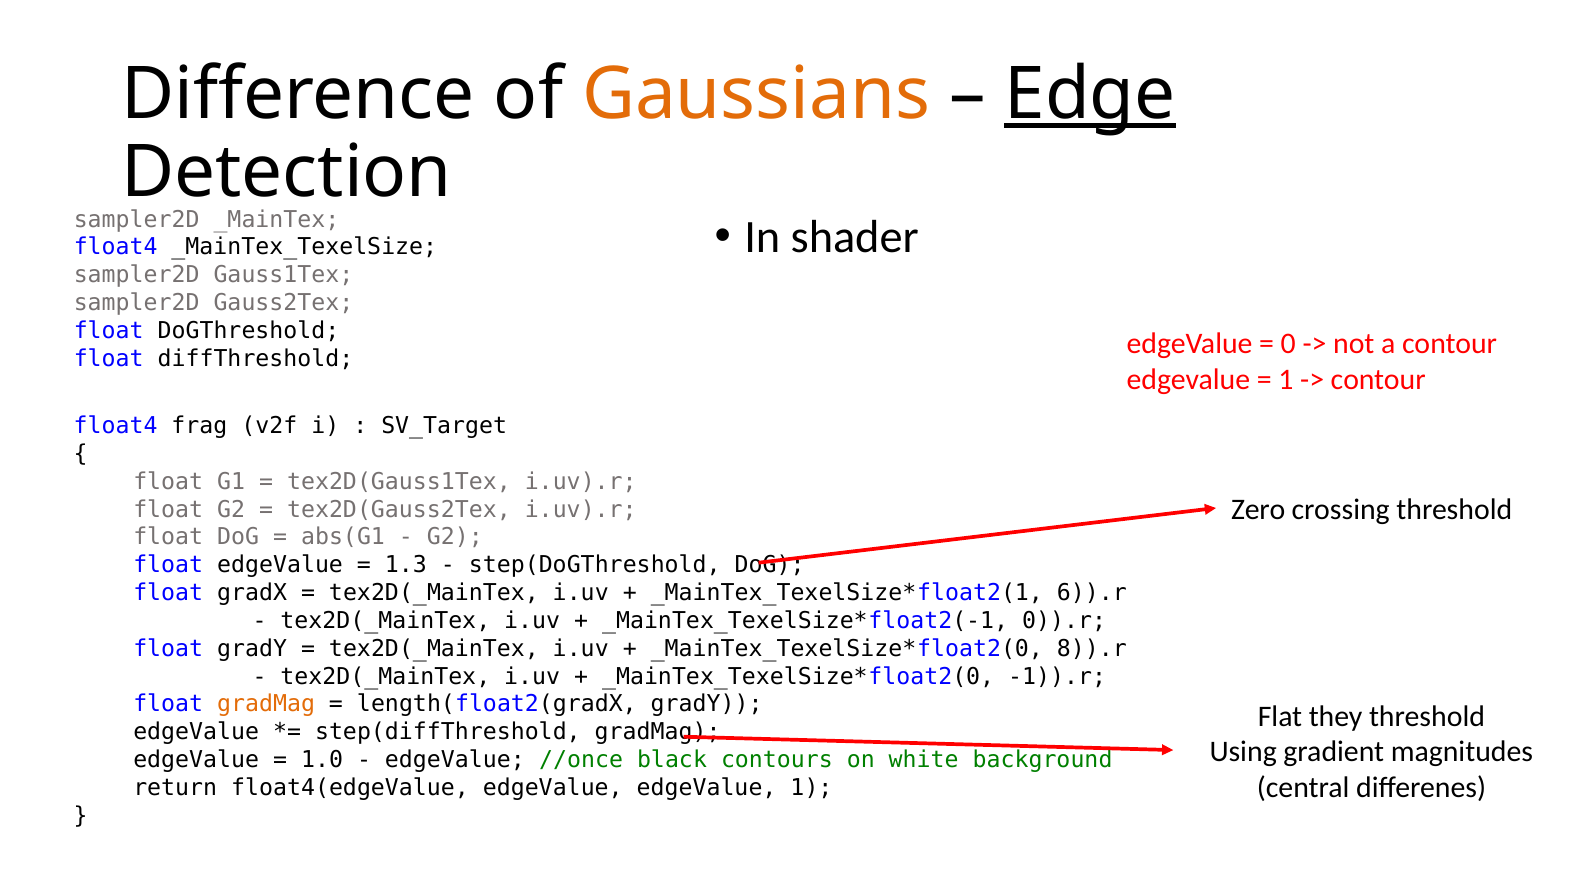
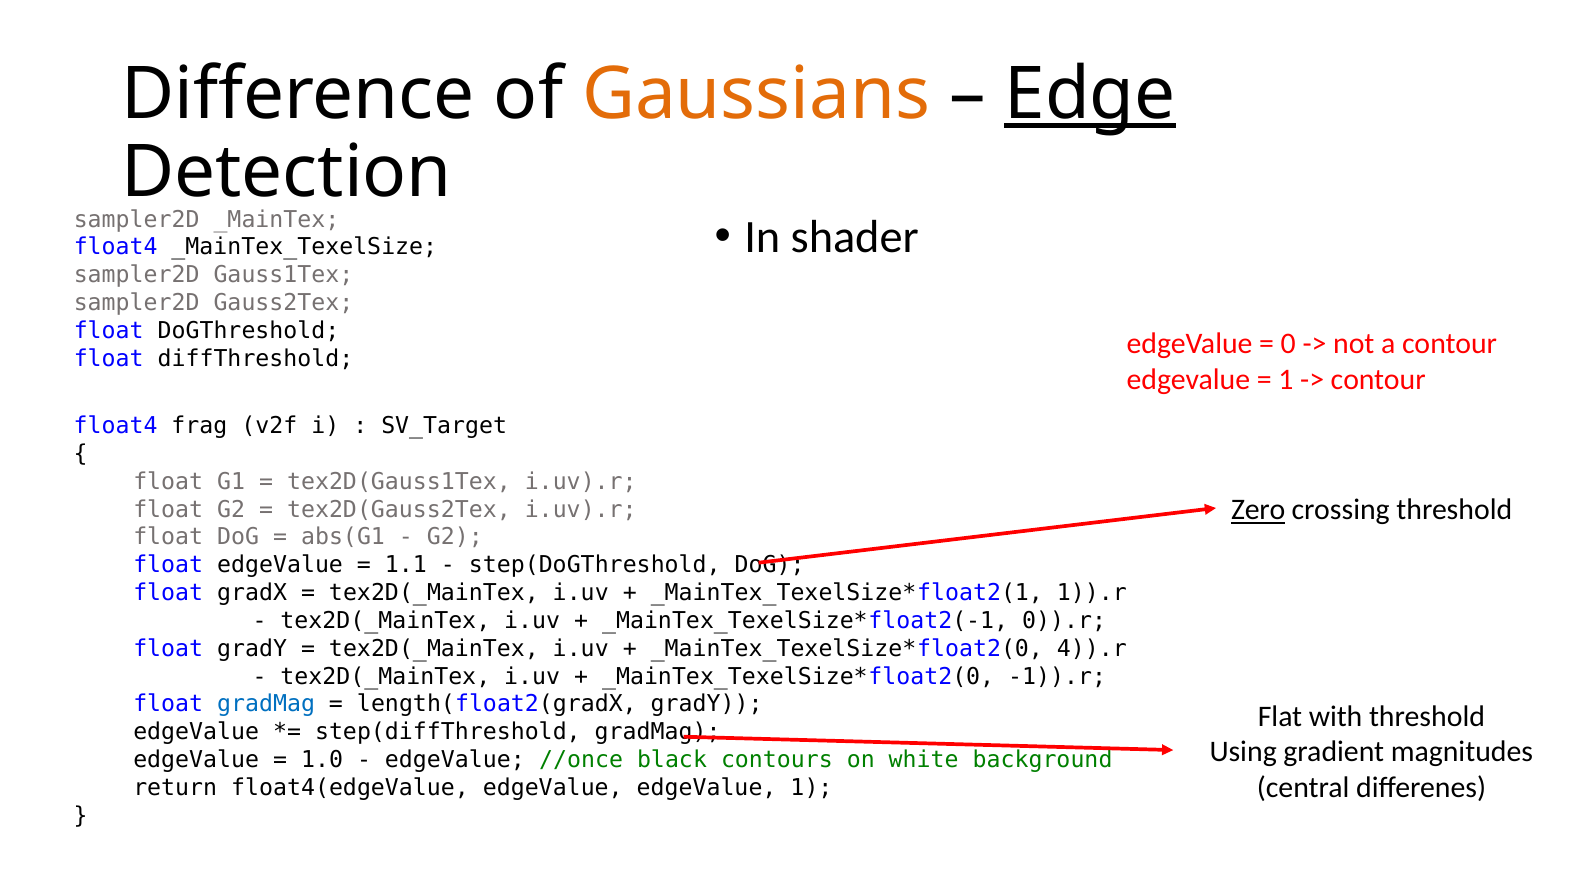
Zero underline: none -> present (1258, 510)
1.3: 1.3 -> 1.1 (406, 565)
6)).r: 6)).r -> 1)).r (1092, 593)
8)).r: 8)).r -> 4)).r (1092, 649)
gradMag colour: orange -> blue (266, 705)
they: they -> with (1336, 717)
